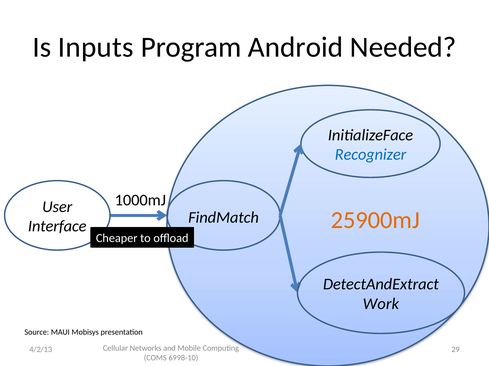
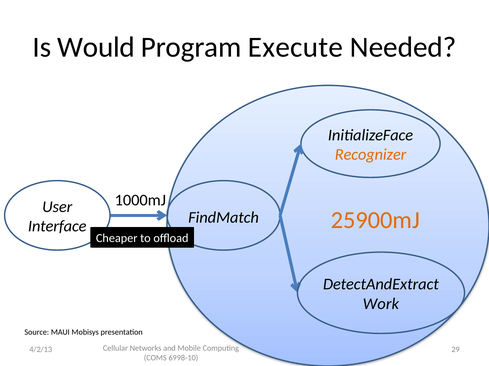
Inputs: Inputs -> Would (96, 47)
Android: Android -> Execute (296, 47)
Recognizer colour: blue -> orange (371, 155)
